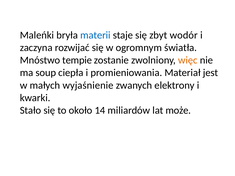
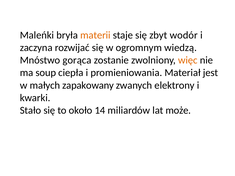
materii colour: blue -> orange (95, 35)
światła: światła -> wiedzą (181, 48)
tempie: tempie -> gorąca (77, 60)
wyjaśnienie: wyjaśnienie -> zapakowany (88, 85)
